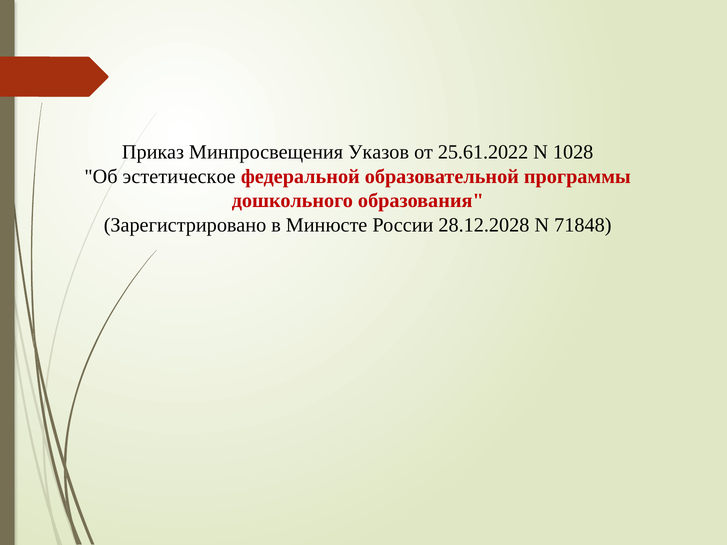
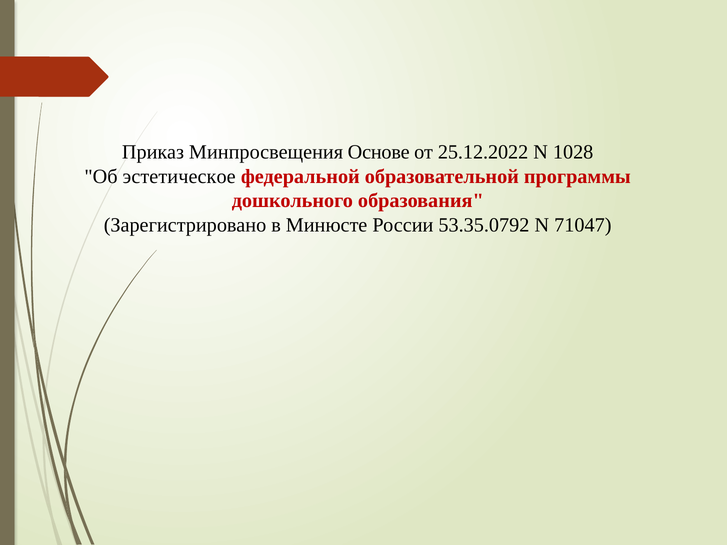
Указов: Указов -> Основе (379, 152)
25.61.2022: 25.61.2022 -> 25.12.2022 (483, 152)
28.12.2028: 28.12.2028 -> 53.35.0792 (484, 225)
71848: 71848 -> 71047 (583, 225)
